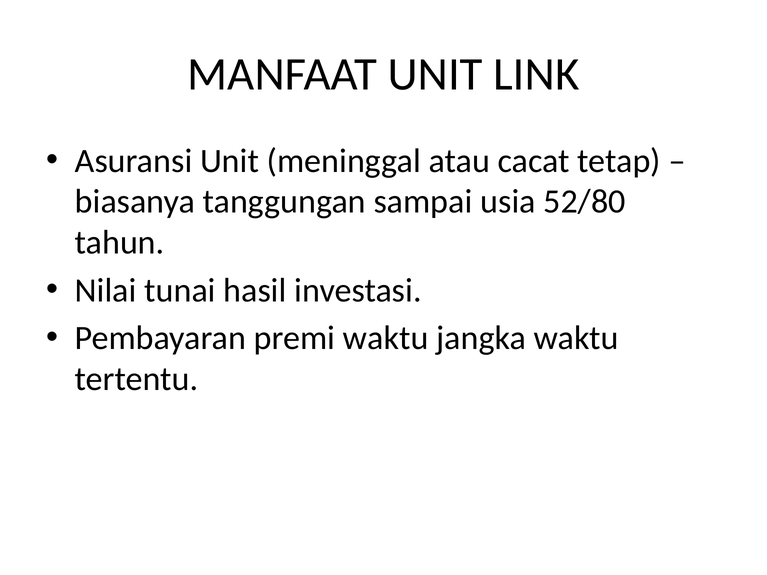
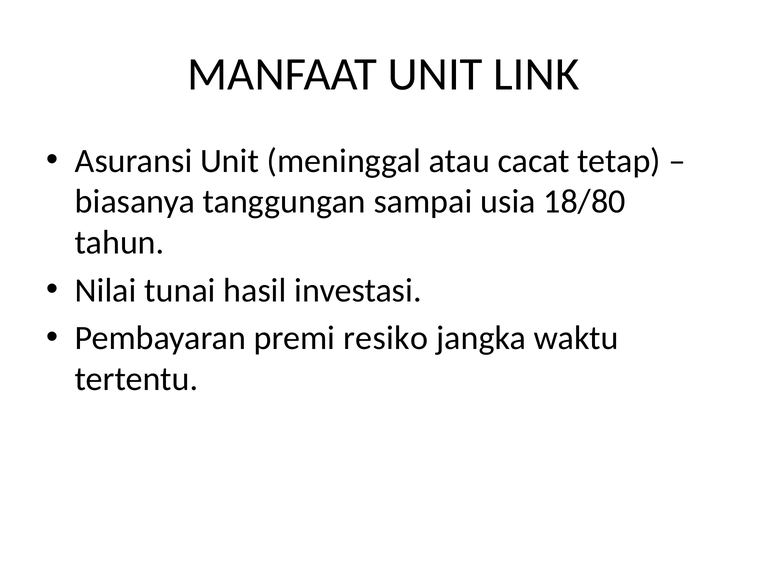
52/80: 52/80 -> 18/80 (584, 202)
premi waktu: waktu -> resiko (386, 338)
